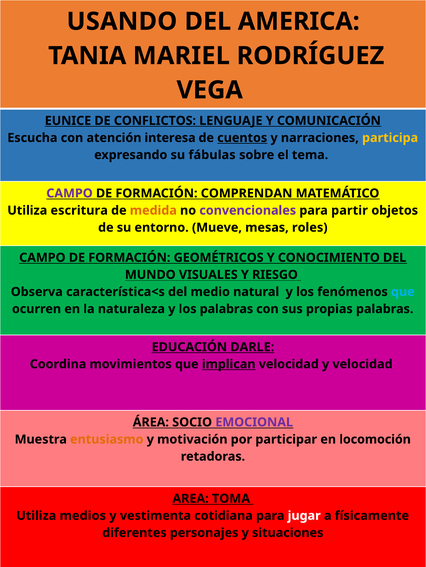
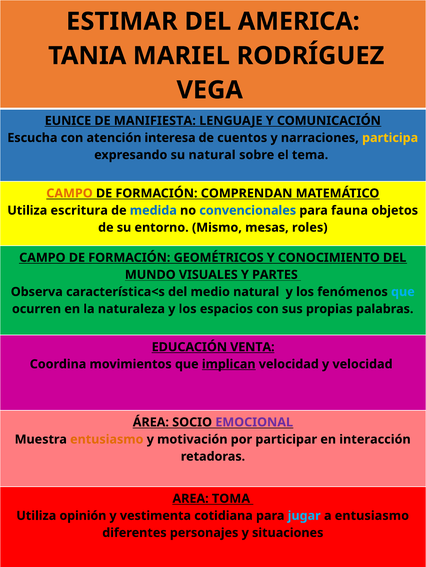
USANDO: USANDO -> ESTIMAR (122, 21)
CONFLICTOS: CONFLICTOS -> MANIFIESTA (155, 121)
cuentos underline: present -> none (242, 138)
su fábulas: fábulas -> natural (212, 155)
CAMPO colour: purple -> orange (69, 194)
medida colour: orange -> blue (153, 211)
convencionales colour: purple -> blue (248, 211)
partir: partir -> fauna (350, 211)
Mueve: Mueve -> Mismo (217, 228)
RIESGO: RIESGO -> PARTES (275, 275)
los palabras: palabras -> espacios (226, 309)
DARLE: DARLE -> VENTA (252, 348)
locomoción: locomoción -> interacción (375, 440)
medios: medios -> opinión (83, 517)
jugar colour: white -> light blue (304, 517)
a físicamente: físicamente -> entusiasmo (372, 517)
